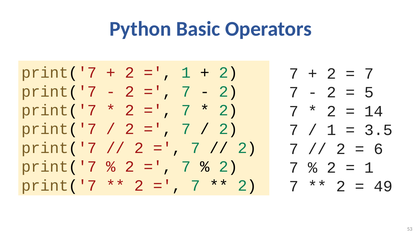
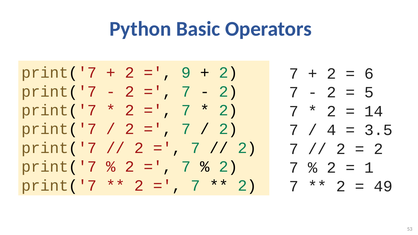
1: 1 -> 9 (186, 73)
7: 7 -> 6 (369, 74)
1: 1 -> 4 (331, 130)
6: 6 -> 2 (378, 149)
